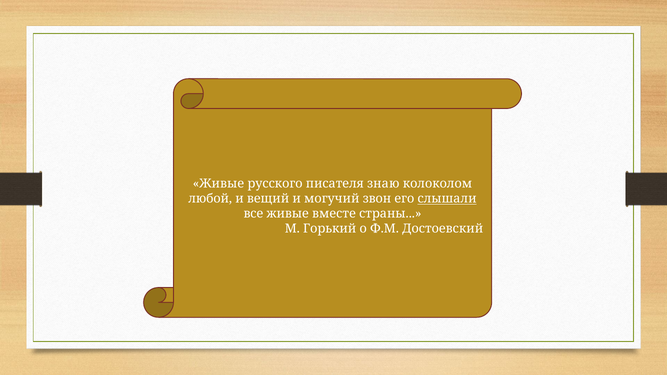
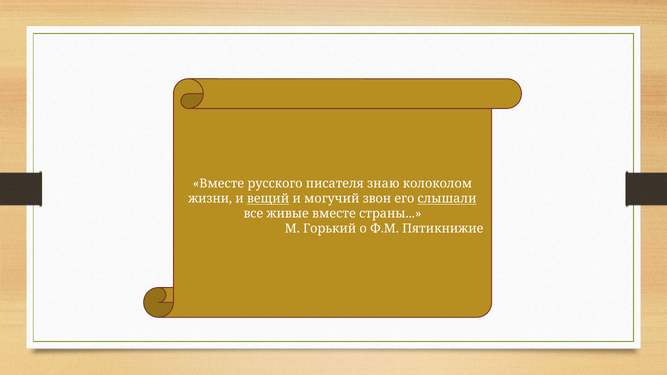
Живые: Живые -> Вместе (218, 184)
любой: любой -> жизни (210, 199)
вещий underline: none -> present (268, 199)
Достоевский: Достоевский -> Пятикнижие (443, 229)
